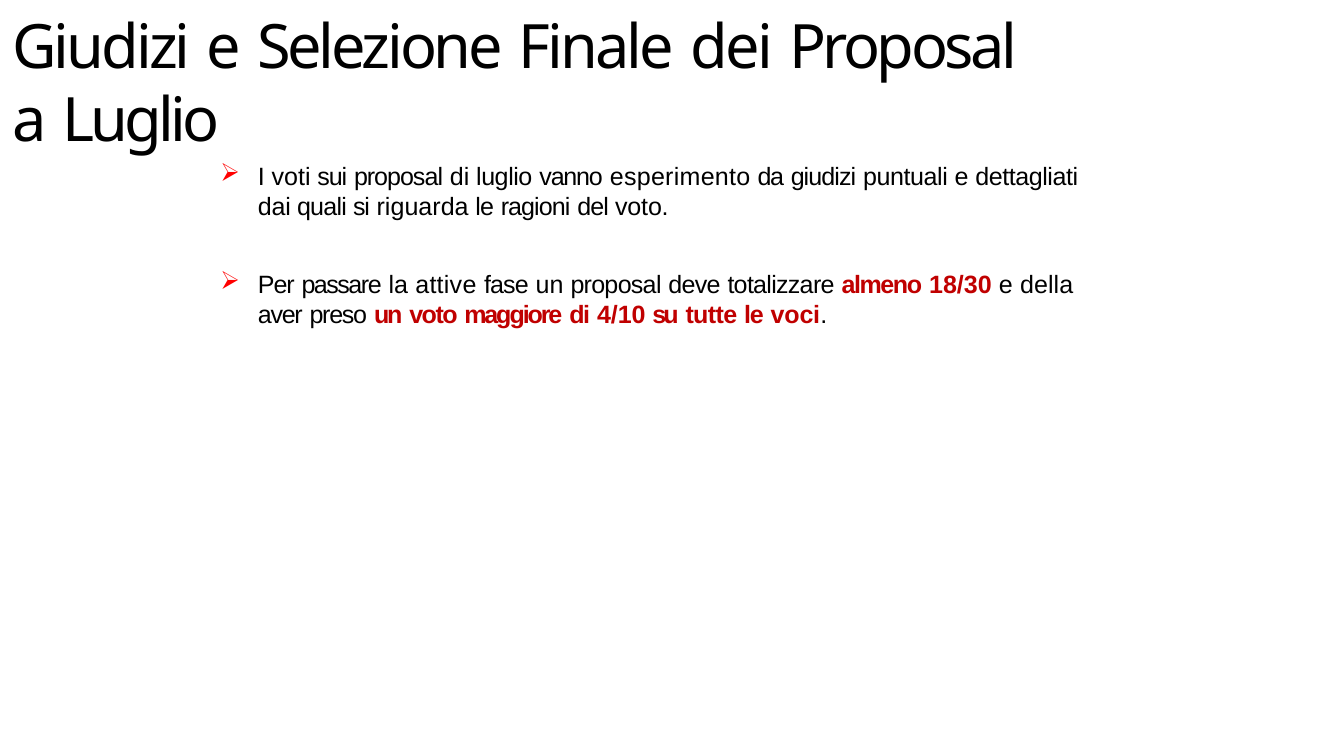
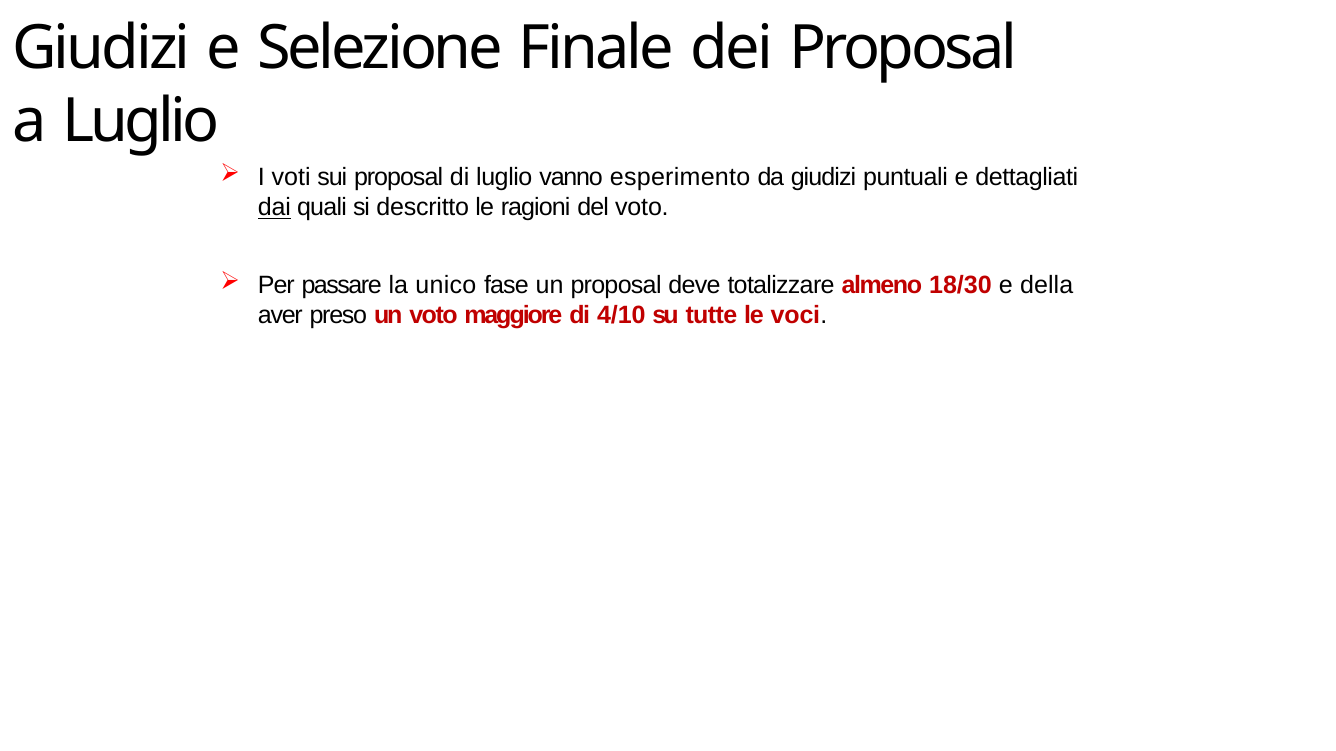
dai underline: none -> present (274, 208)
riguarda: riguarda -> descritto (423, 208)
attive: attive -> unico (446, 286)
